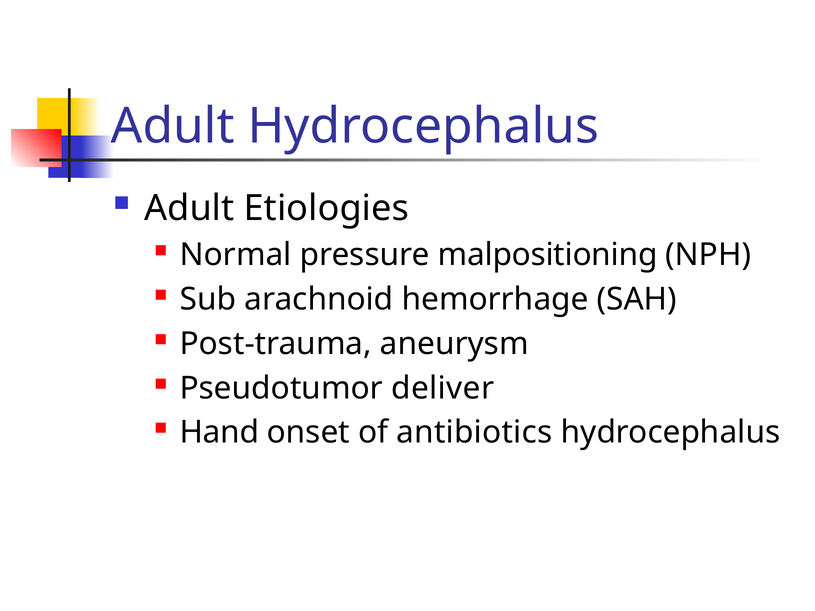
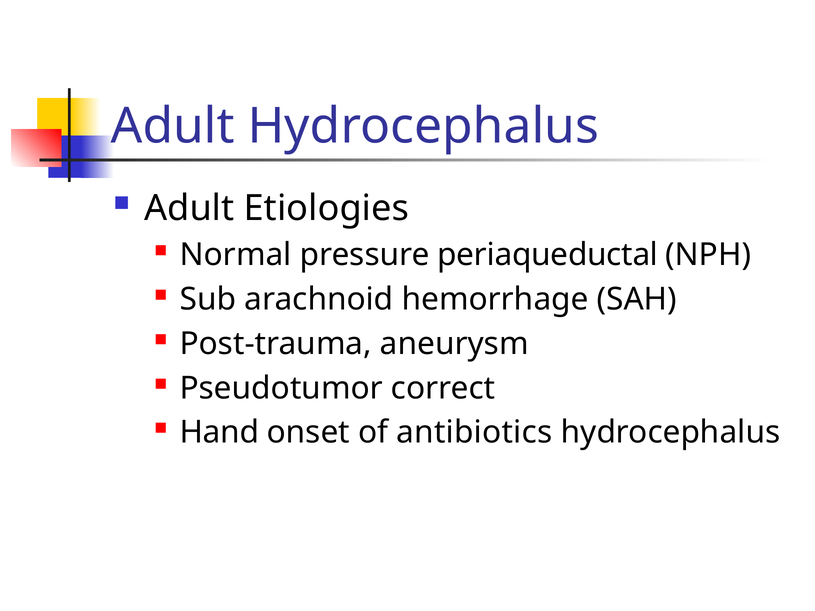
malpositioning: malpositioning -> periaqueductal (548, 255)
deliver: deliver -> correct (443, 388)
